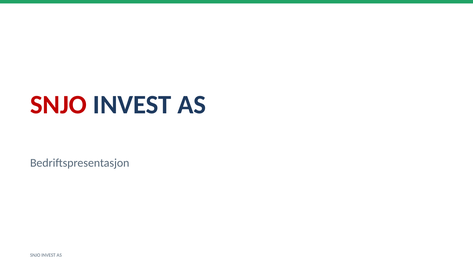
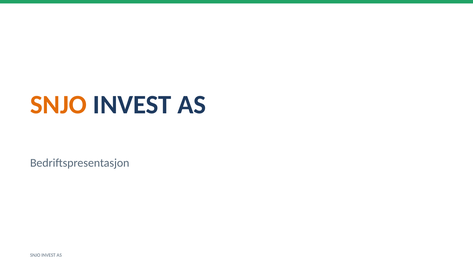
SNJO colour: red -> orange (59, 105)
